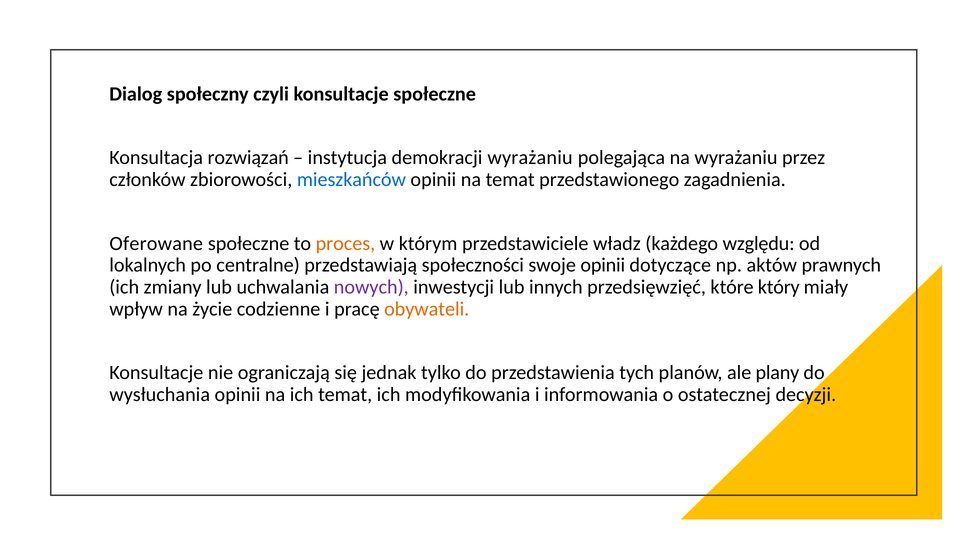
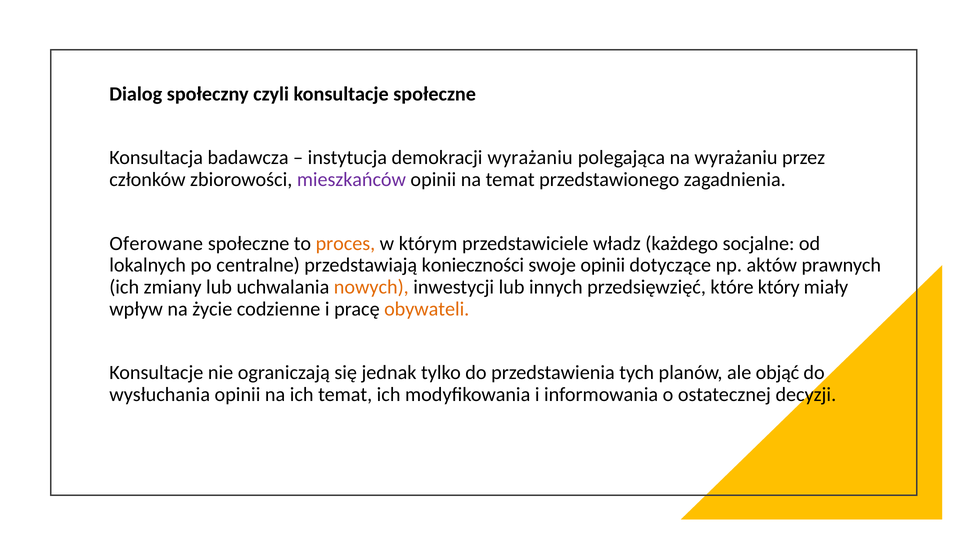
rozwiązań: rozwiązań -> badawcza (248, 158)
mieszkańców colour: blue -> purple (351, 179)
względu: względu -> socjalne (759, 243)
społeczności: społeczności -> konieczności (473, 265)
nowych colour: purple -> orange (371, 287)
plany: plany -> objąć (777, 372)
